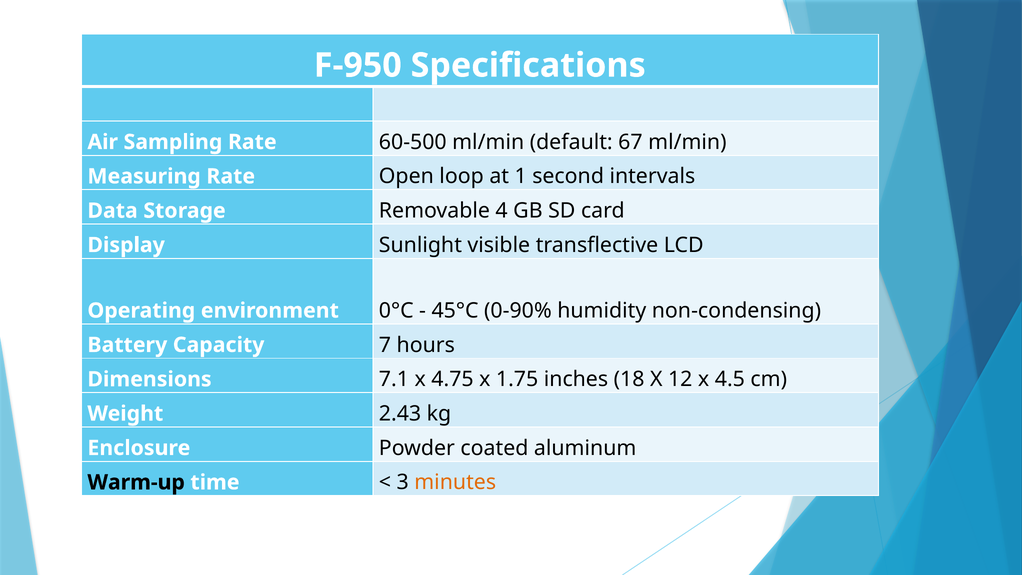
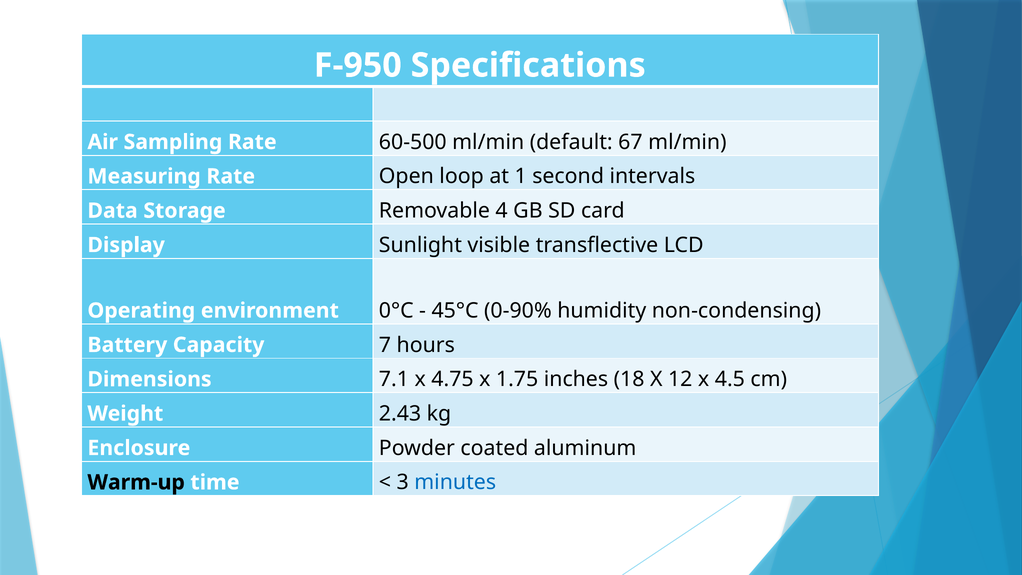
minutes colour: orange -> blue (455, 482)
